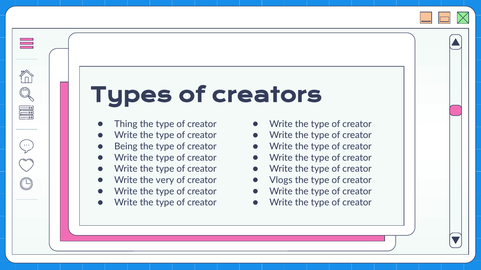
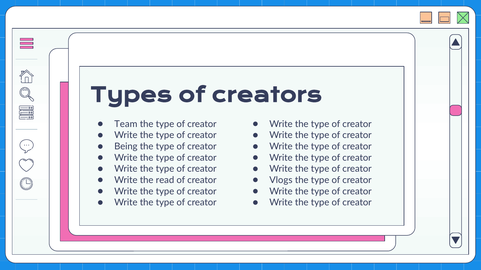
Thing: Thing -> Team (126, 124)
very: very -> read (165, 180)
